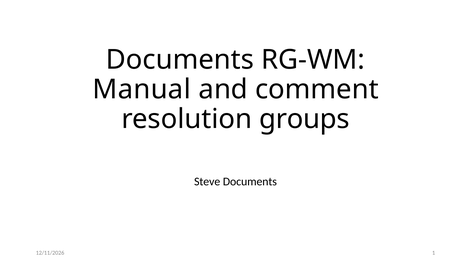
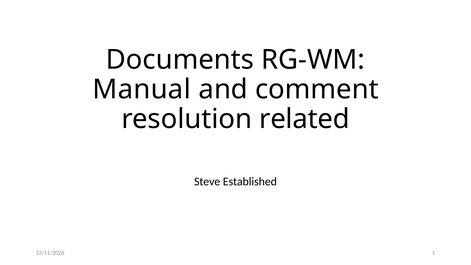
groups: groups -> related (304, 119)
Steve Documents: Documents -> Established (250, 181)
